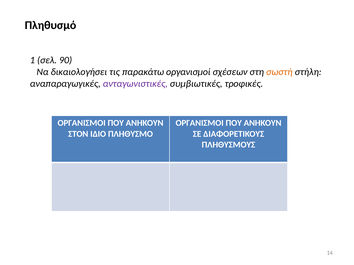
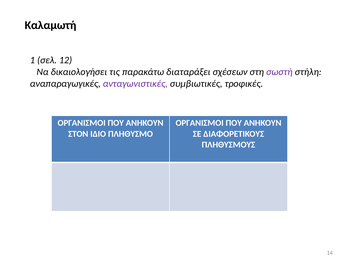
Πληθυσμό: Πληθυσμό -> Καλαμωτή (50, 25)
90: 90 -> 12 (66, 60)
οργανισμοί: οργανισμοί -> διαταράξει (188, 72)
σωστή colour: orange -> purple (279, 72)
